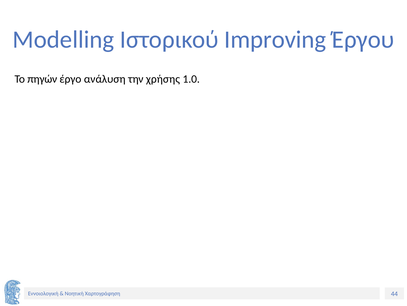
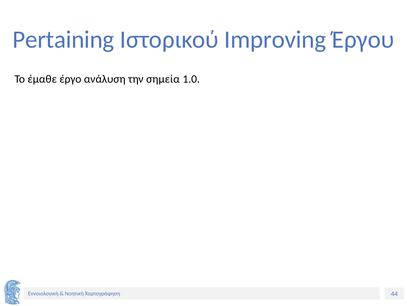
Modelling: Modelling -> Pertaining (63, 39)
πηγών: πηγών -> έμαθε (42, 79)
χρήσης: χρήσης -> σημεία (163, 79)
